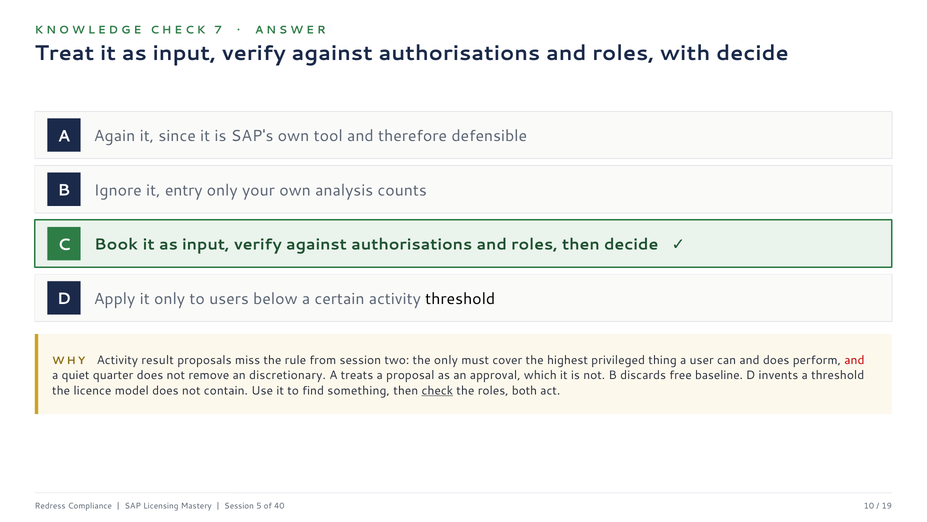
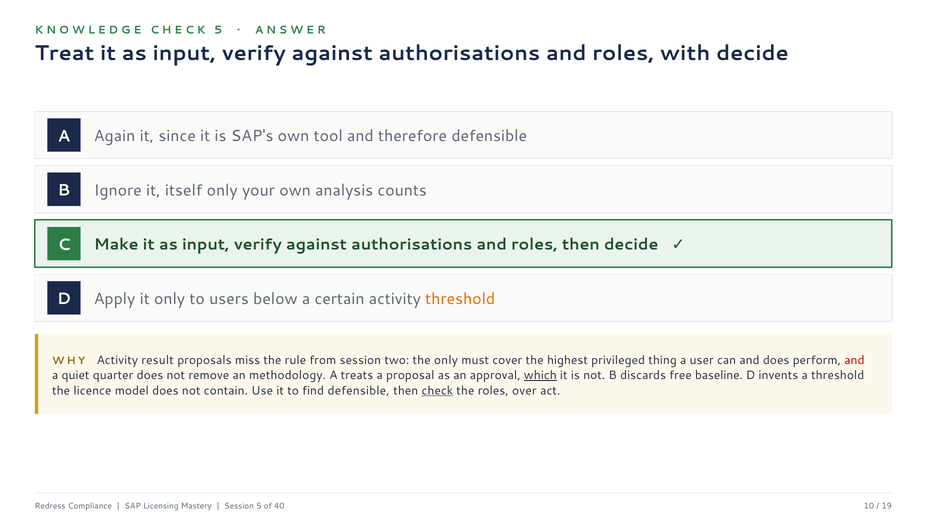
7: 7 -> 5 (218, 30)
entry: entry -> itself (184, 190)
Book: Book -> Make (116, 244)
threshold colour: black -> orange (460, 299)
discretionary: discretionary -> methodology (288, 375)
which underline: none -> present (540, 375)
find something: something -> defensible (359, 390)
both: both -> over (524, 390)
